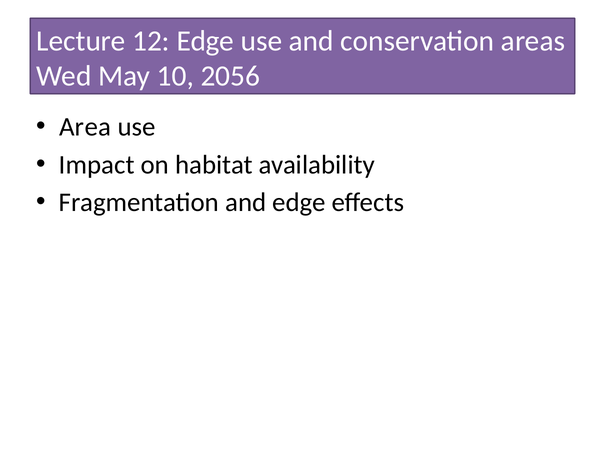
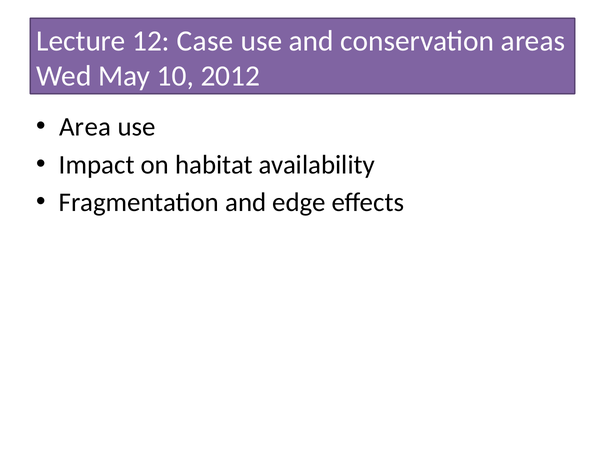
12 Edge: Edge -> Case (205, 41)
2056: 2056 -> 2012 (230, 76)
